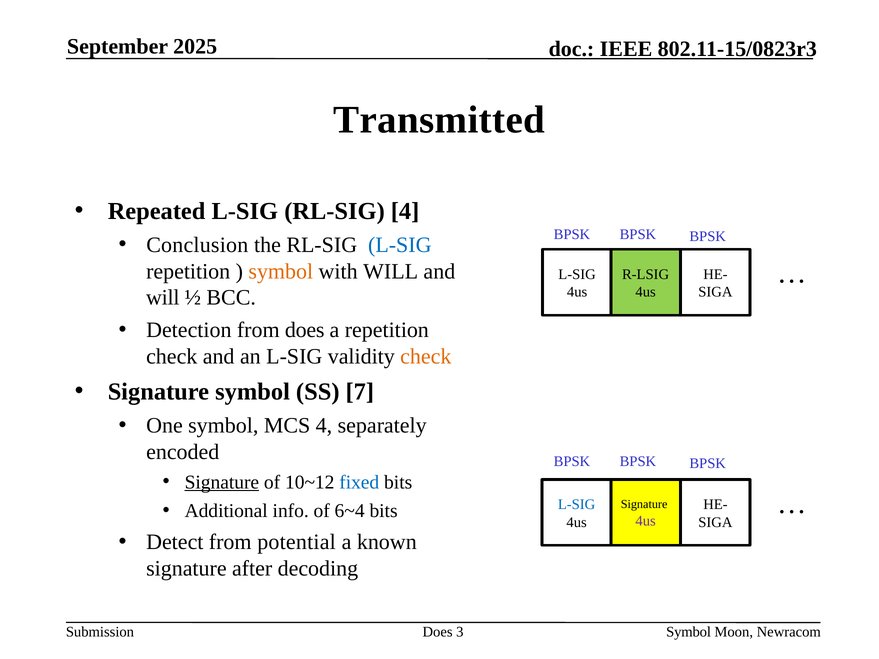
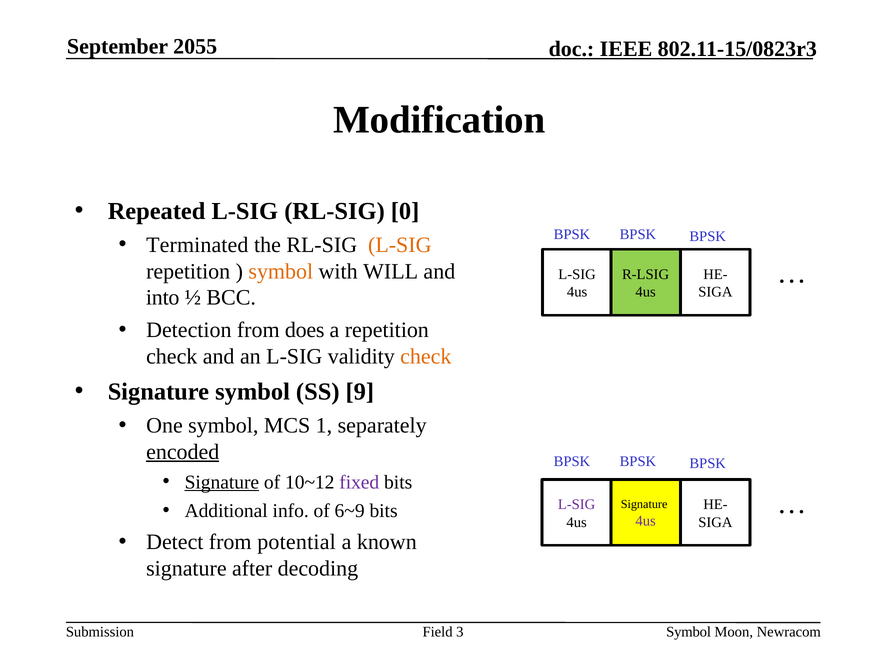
2025: 2025 -> 2055 (195, 47)
Transmitted: Transmitted -> Modification (439, 120)
RL-SIG 4: 4 -> 0 (405, 211)
Conclusion: Conclusion -> Terminated (197, 245)
L-SIG colour: blue -> orange (400, 245)
will: will -> into (163, 298)
7: 7 -> 9 (360, 392)
MCS 4: 4 -> 1 (324, 426)
encoded underline: none -> present (183, 452)
fixed colour: blue -> purple (359, 482)
L-SIG colour: blue -> purple (577, 505)
6~4: 6~4 -> 6~9 (350, 511)
Does: Does -> Field (438, 632)
